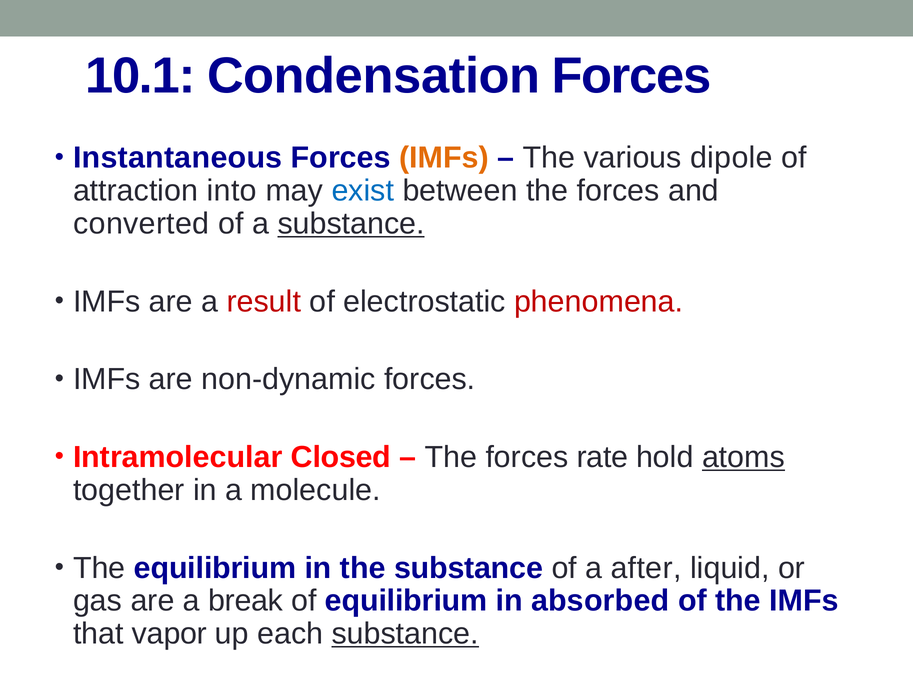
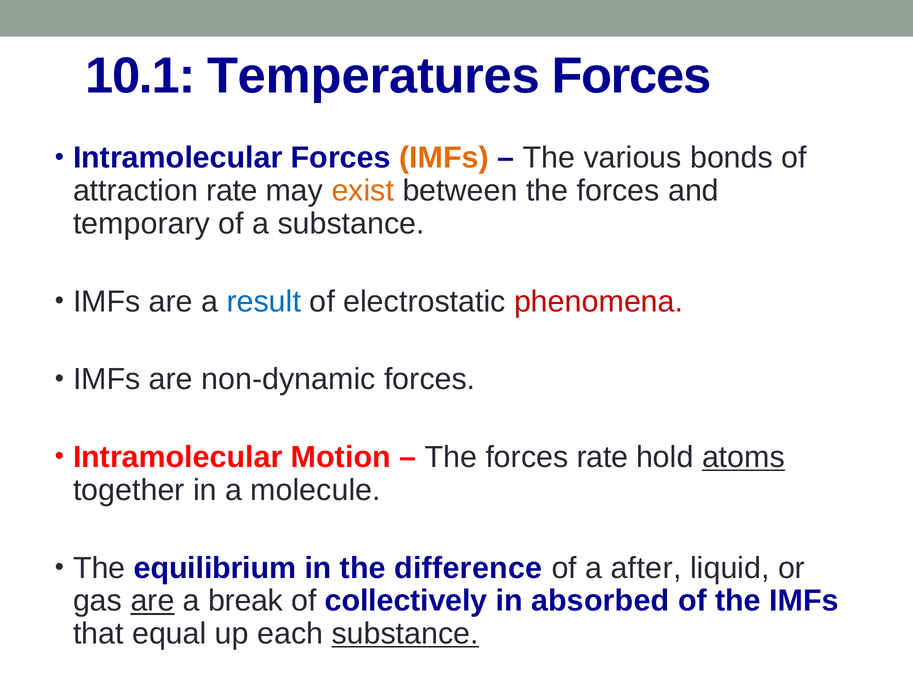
Condensation: Condensation -> Temperatures (374, 76)
Instantaneous: Instantaneous -> Intramolecular (178, 158)
dipole: dipole -> bonds (732, 158)
attraction into: into -> rate (232, 191)
exist colour: blue -> orange (363, 191)
converted: converted -> temporary (141, 223)
substance underline: present -> none (351, 223)
result colour: red -> blue (264, 301)
Closed: Closed -> Motion (341, 457)
the substance: substance -> difference (468, 568)
are underline: none -> present (152, 601)
of equilibrium: equilibrium -> collectively (406, 601)
vapor: vapor -> equal (169, 633)
